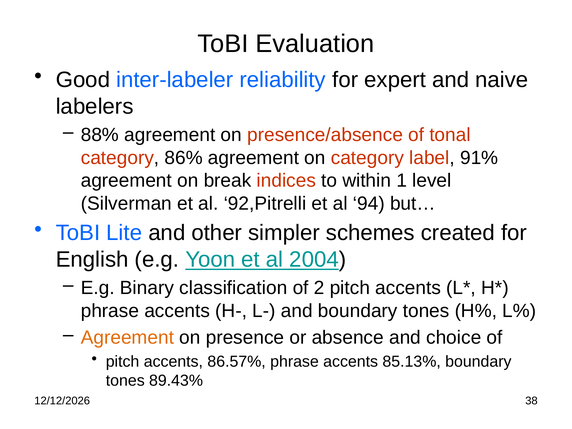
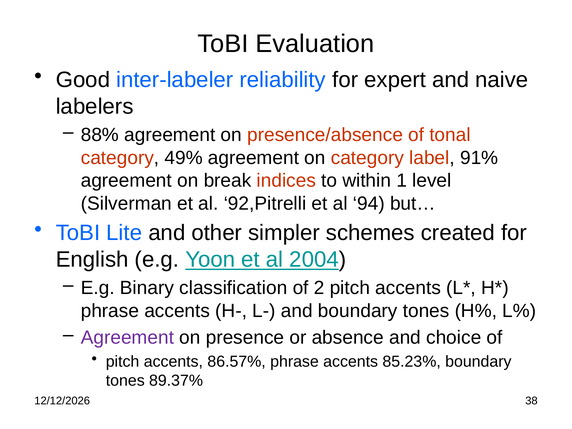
86%: 86% -> 49% (184, 158)
Agreement colour: orange -> purple (127, 338)
85.13%: 85.13% -> 85.23% (412, 362)
89.43%: 89.43% -> 89.37% (176, 381)
